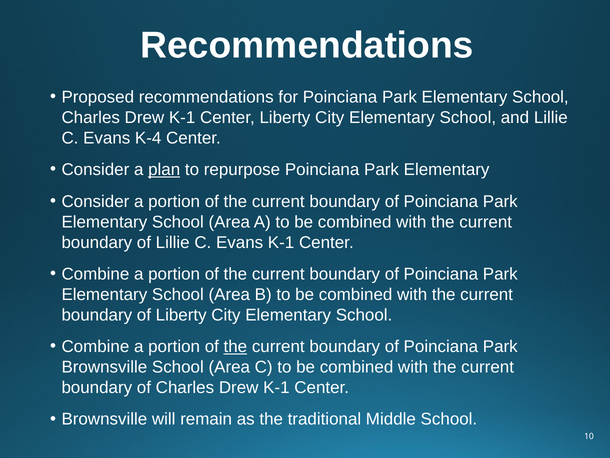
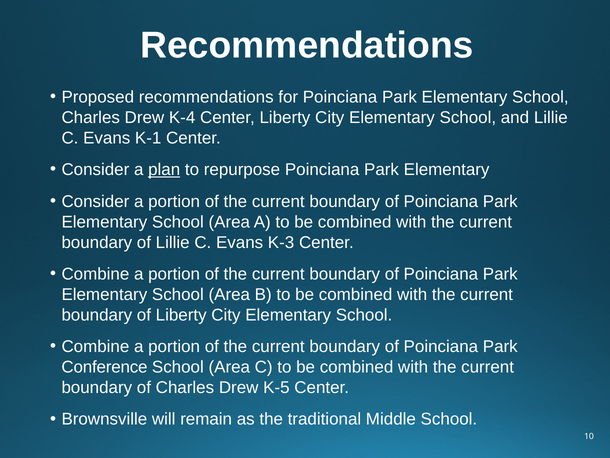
K-1: K-1 -> K-4 (182, 118)
K-4: K-4 -> K-1 (148, 138)
Evans K-1: K-1 -> K-3 (281, 242)
the underline: present -> none (235, 346)
Brownsville: Brownsville -> Conference (104, 367)
of Charles Drew K-1: K-1 -> K-5 (276, 387)
